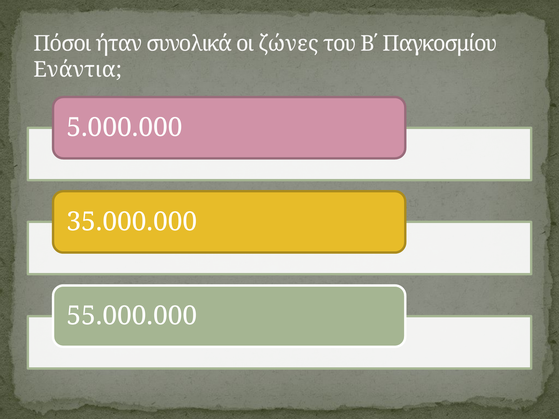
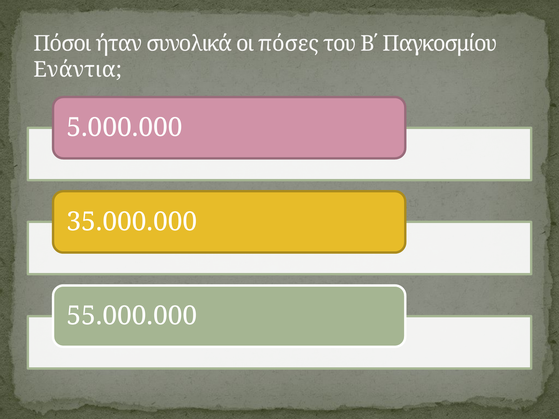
ζώνες: ζώνες -> πόσες (289, 44)
